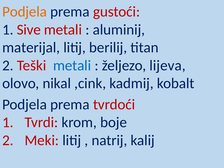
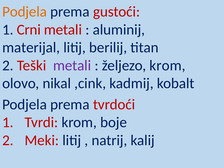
Sive: Sive -> Crni (29, 30)
metali colour: blue -> purple (72, 65)
željezo lijeva: lijeva -> krom (167, 65)
